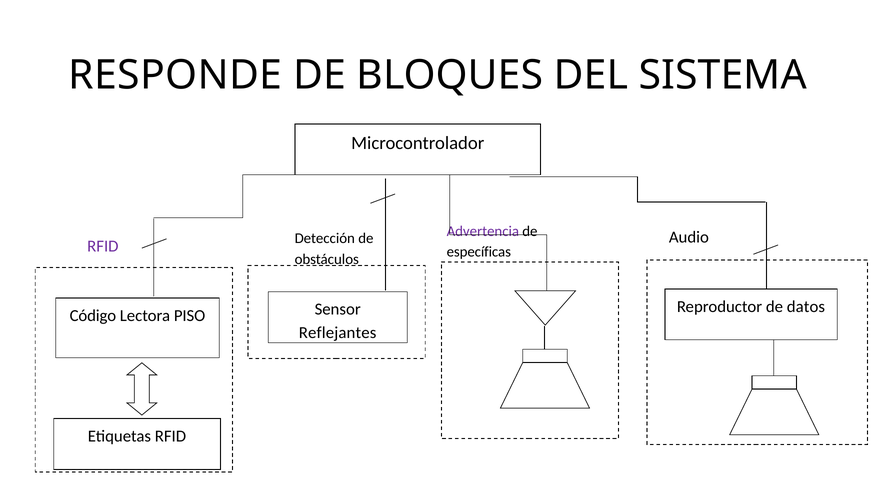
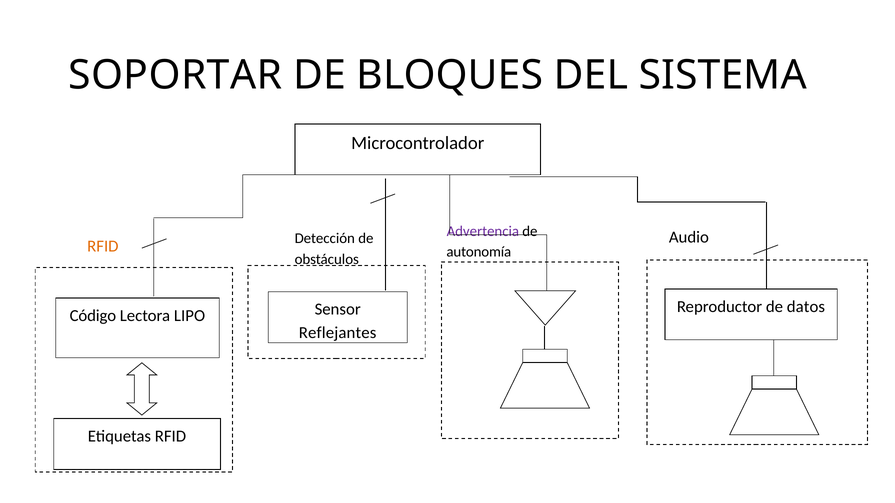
RESPONDE: RESPONDE -> SOPORTAR (175, 75)
RFID colour: purple -> orange (103, 246)
específicas: específicas -> autonomía (479, 252)
PISO: PISO -> LIPO (190, 316)
